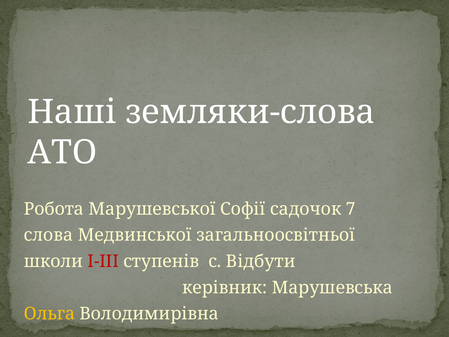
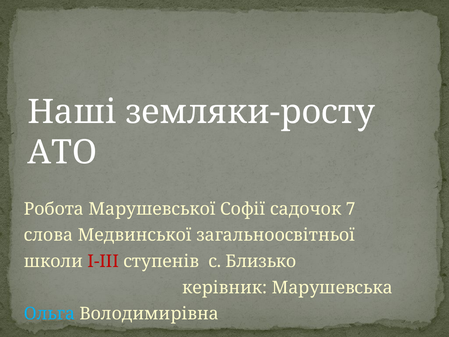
земляки-слова: земляки-слова -> земляки-росту (250, 112)
Відбути: Відбути -> Близько (261, 261)
Ольга colour: yellow -> light blue (49, 314)
